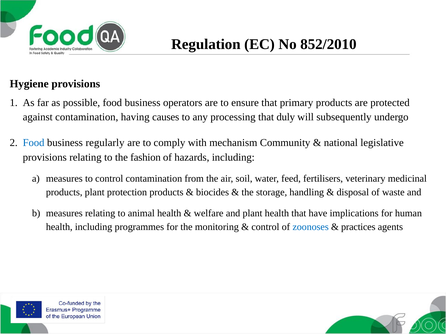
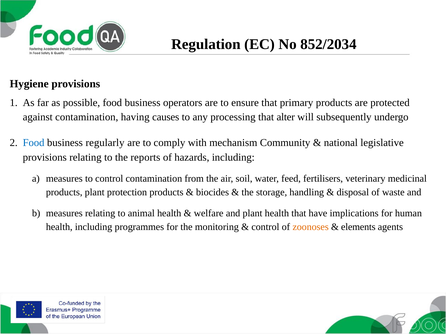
852/2010: 852/2010 -> 852/2034 (328, 44)
duly: duly -> alter (286, 117)
fashion: fashion -> reports (145, 158)
zoonoses colour: blue -> orange (311, 227)
practices: practices -> elements (358, 227)
